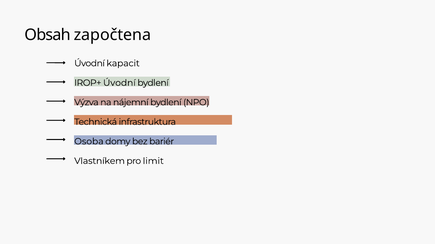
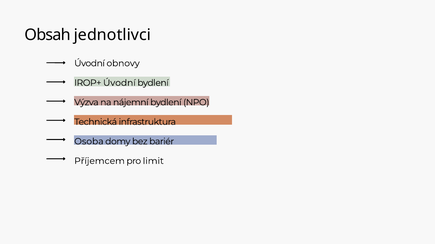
započtena: započtena -> jednotlivci (112, 35)
kapacit: kapacit -> obnovy (123, 63)
Vlastníkem: Vlastníkem -> Příjemcem (100, 161)
